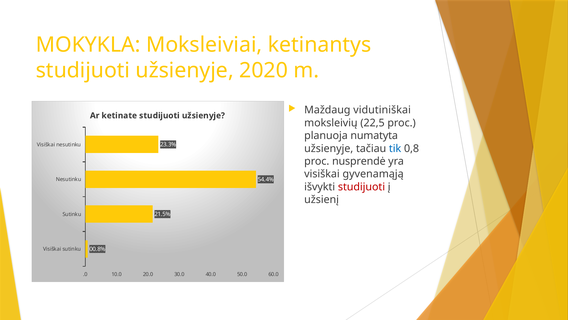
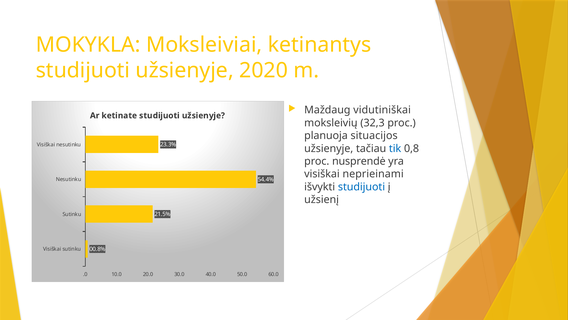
22,5: 22,5 -> 32,3 (372, 123)
numatyta: numatyta -> situacijos (374, 135)
gyvenamąją: gyvenamąją -> neprieinami (373, 174)
studijuoti colour: red -> blue (362, 187)
